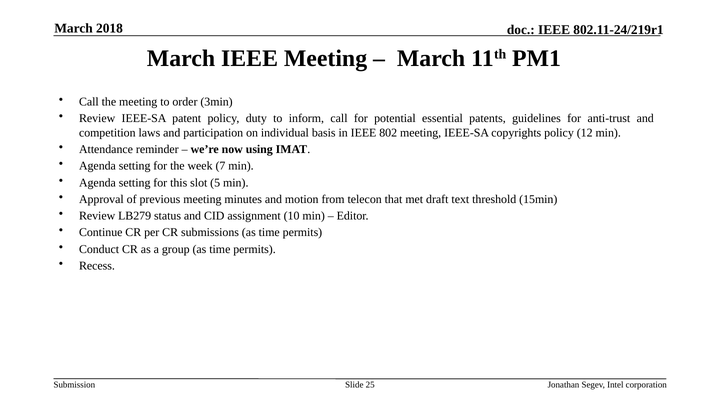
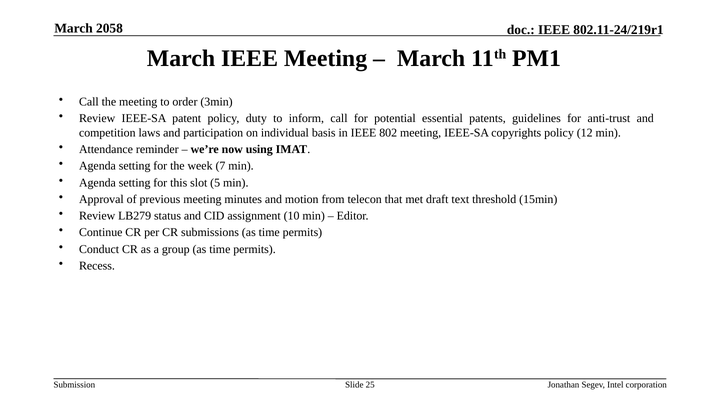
2018: 2018 -> 2058 (109, 28)
